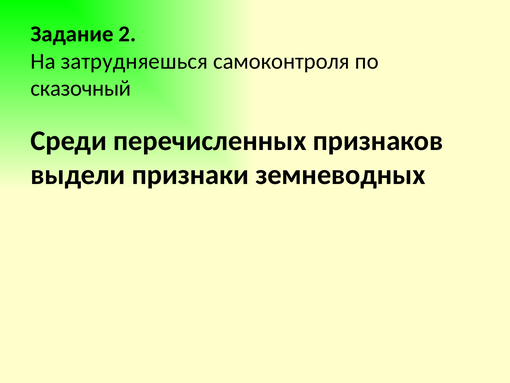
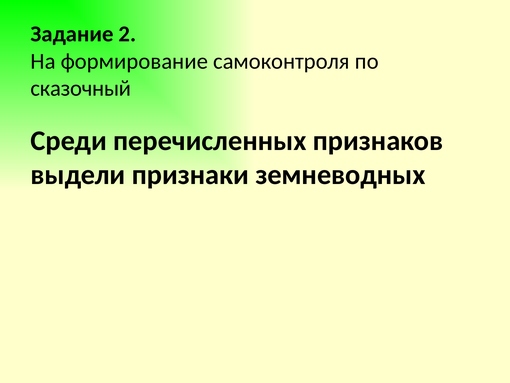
затрудняешься: затрудняешься -> формирование (134, 61)
